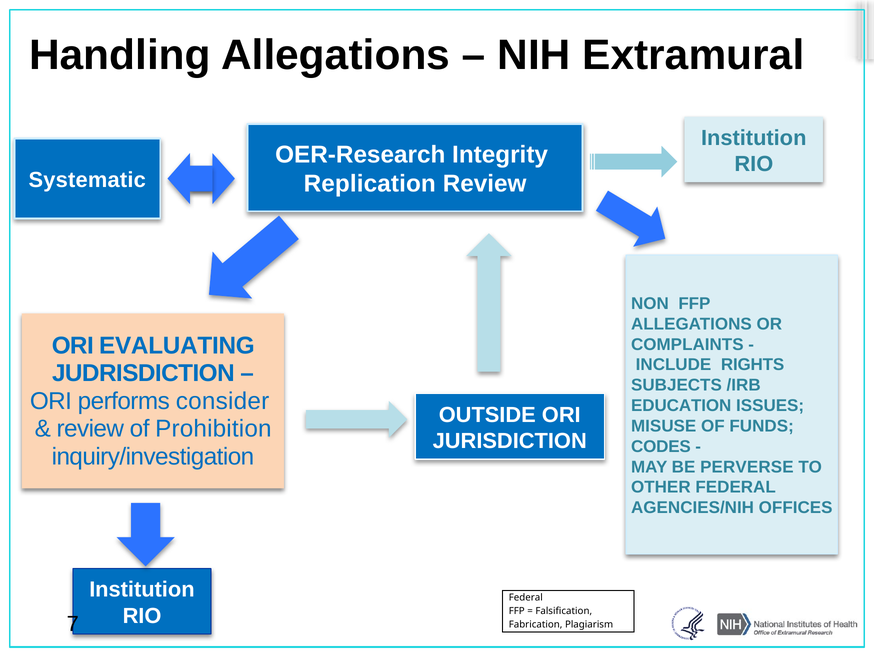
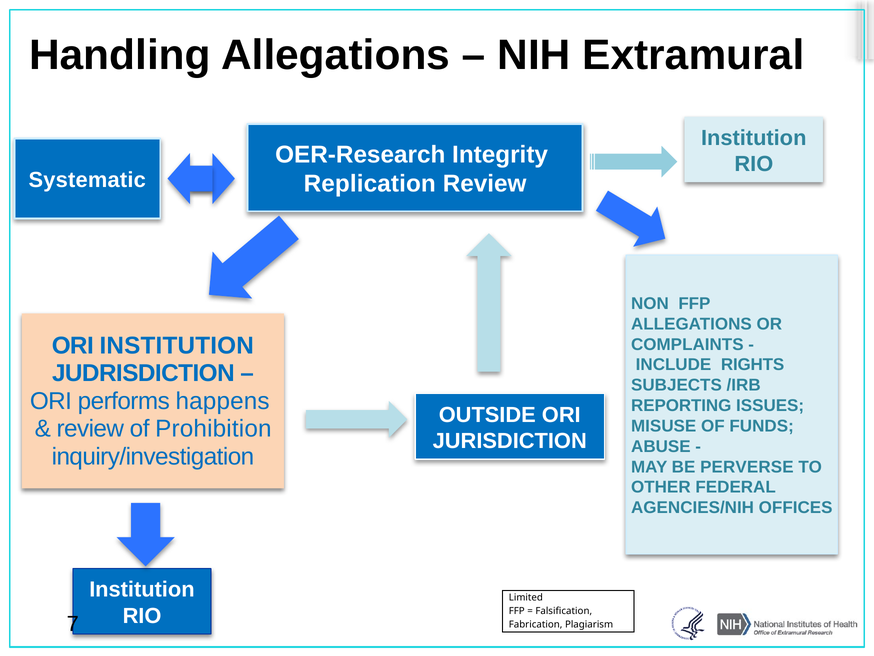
ORI EVALUATING: EVALUATING -> INSTITUTION (177, 345)
consider: consider -> happens (223, 401)
EDUCATION: EDUCATION -> REPORTING (681, 405)
CODES: CODES -> ABUSE (661, 446)
Federal: Federal -> Limited (526, 597)
